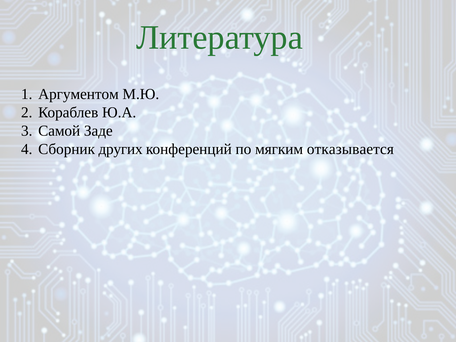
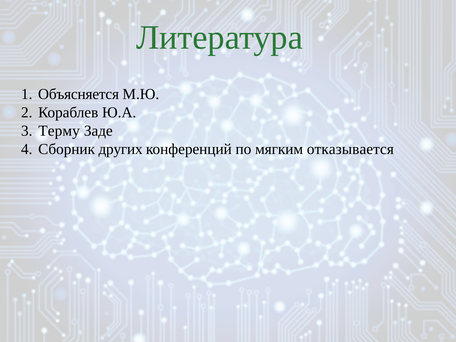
Аргументом: Аргументом -> Объясняется (79, 94)
Самой: Самой -> Терму (59, 131)
